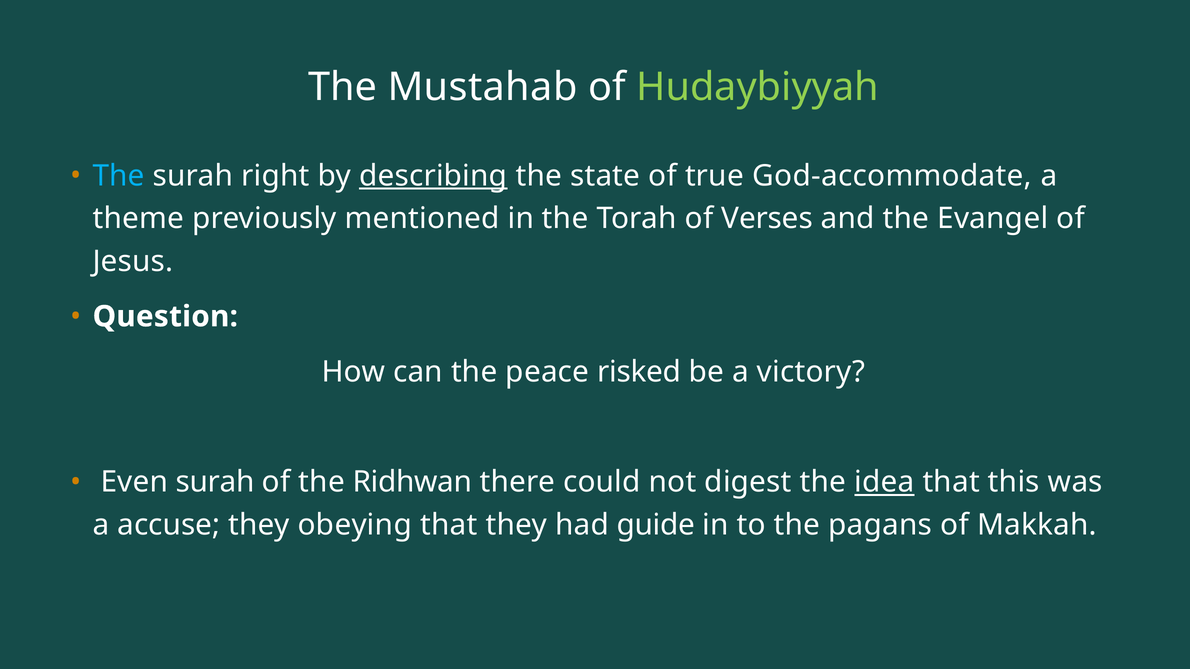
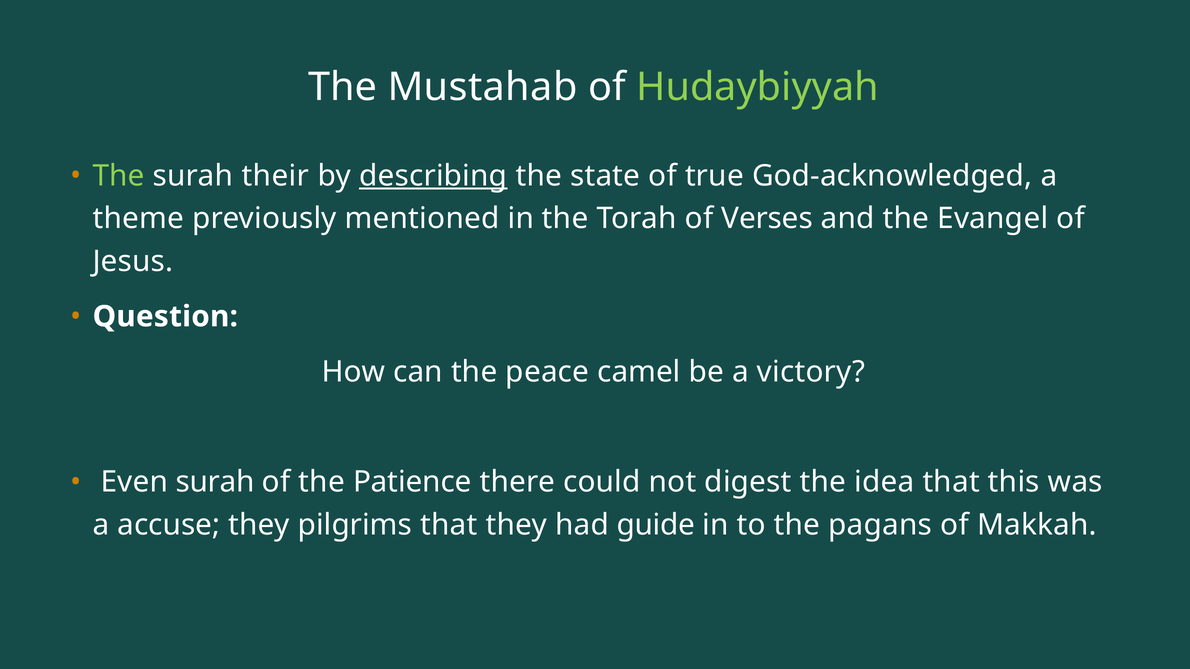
The colour: light blue -> light green (119, 176)
right: right -> their (275, 176)
God-accommodate: God-accommodate -> God-acknowledged (892, 176)
risked: risked -> camel (639, 372)
Ridhwan: Ridhwan -> Patience (412, 482)
idea underline: present -> none (884, 482)
obeying: obeying -> pilgrims (355, 525)
